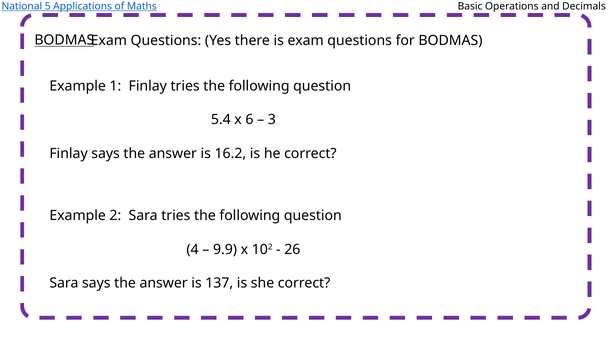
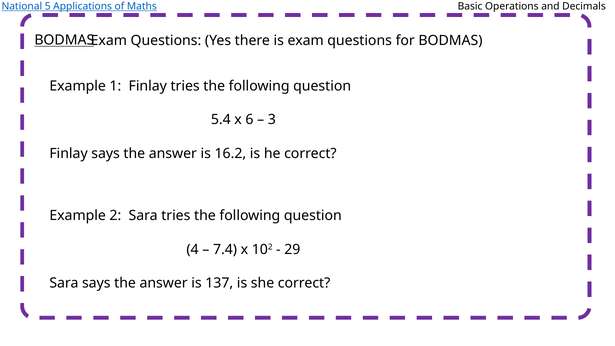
9.9: 9.9 -> 7.4 (225, 249)
26: 26 -> 29 (292, 249)
